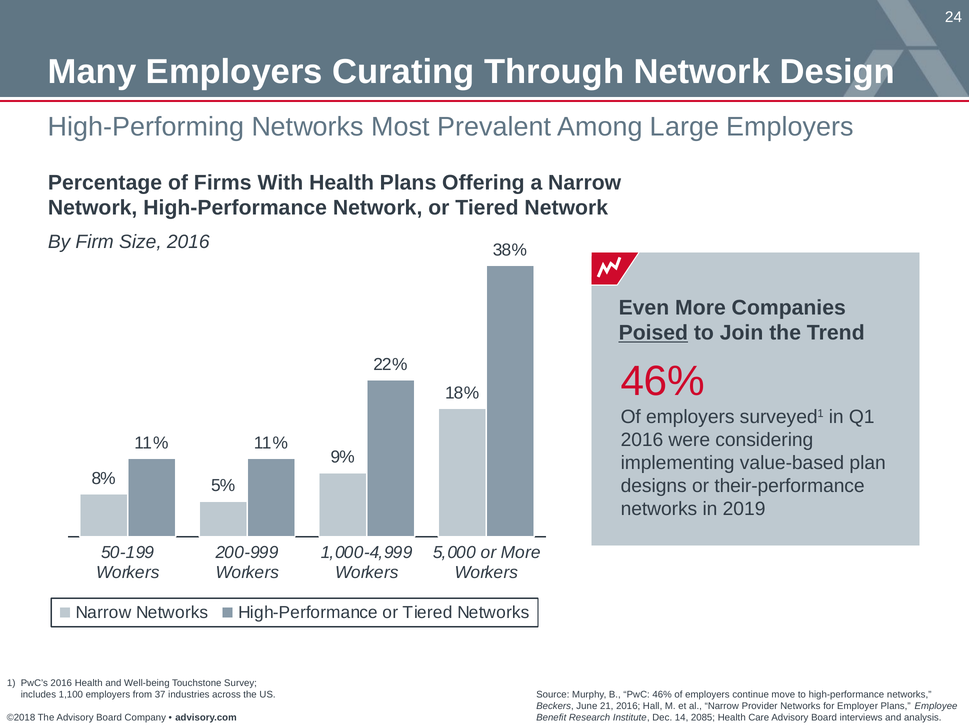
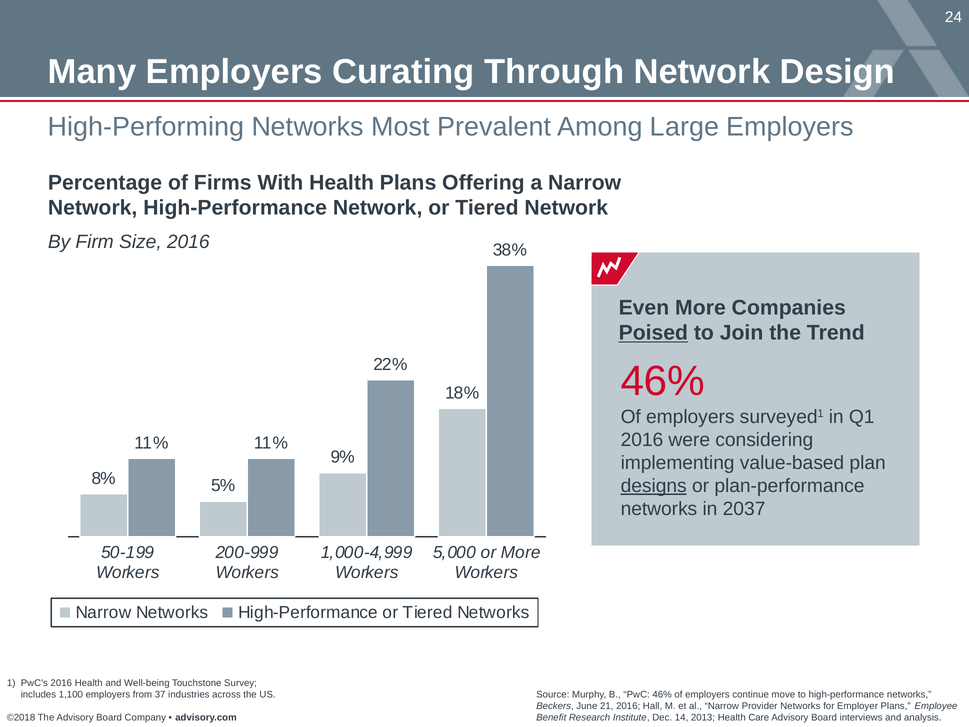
designs underline: none -> present (654, 486)
their-performance: their-performance -> plan-performance (789, 486)
2019: 2019 -> 2037 (744, 509)
2085: 2085 -> 2013 (703, 717)
